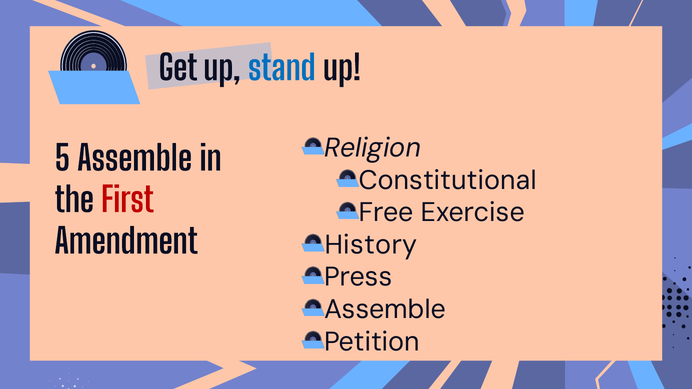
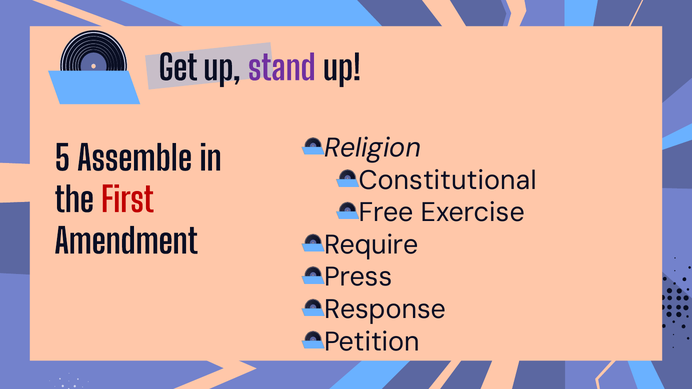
stand colour: blue -> purple (282, 69)
History: History -> Require (371, 245)
Assemble: Assemble -> Response (385, 310)
